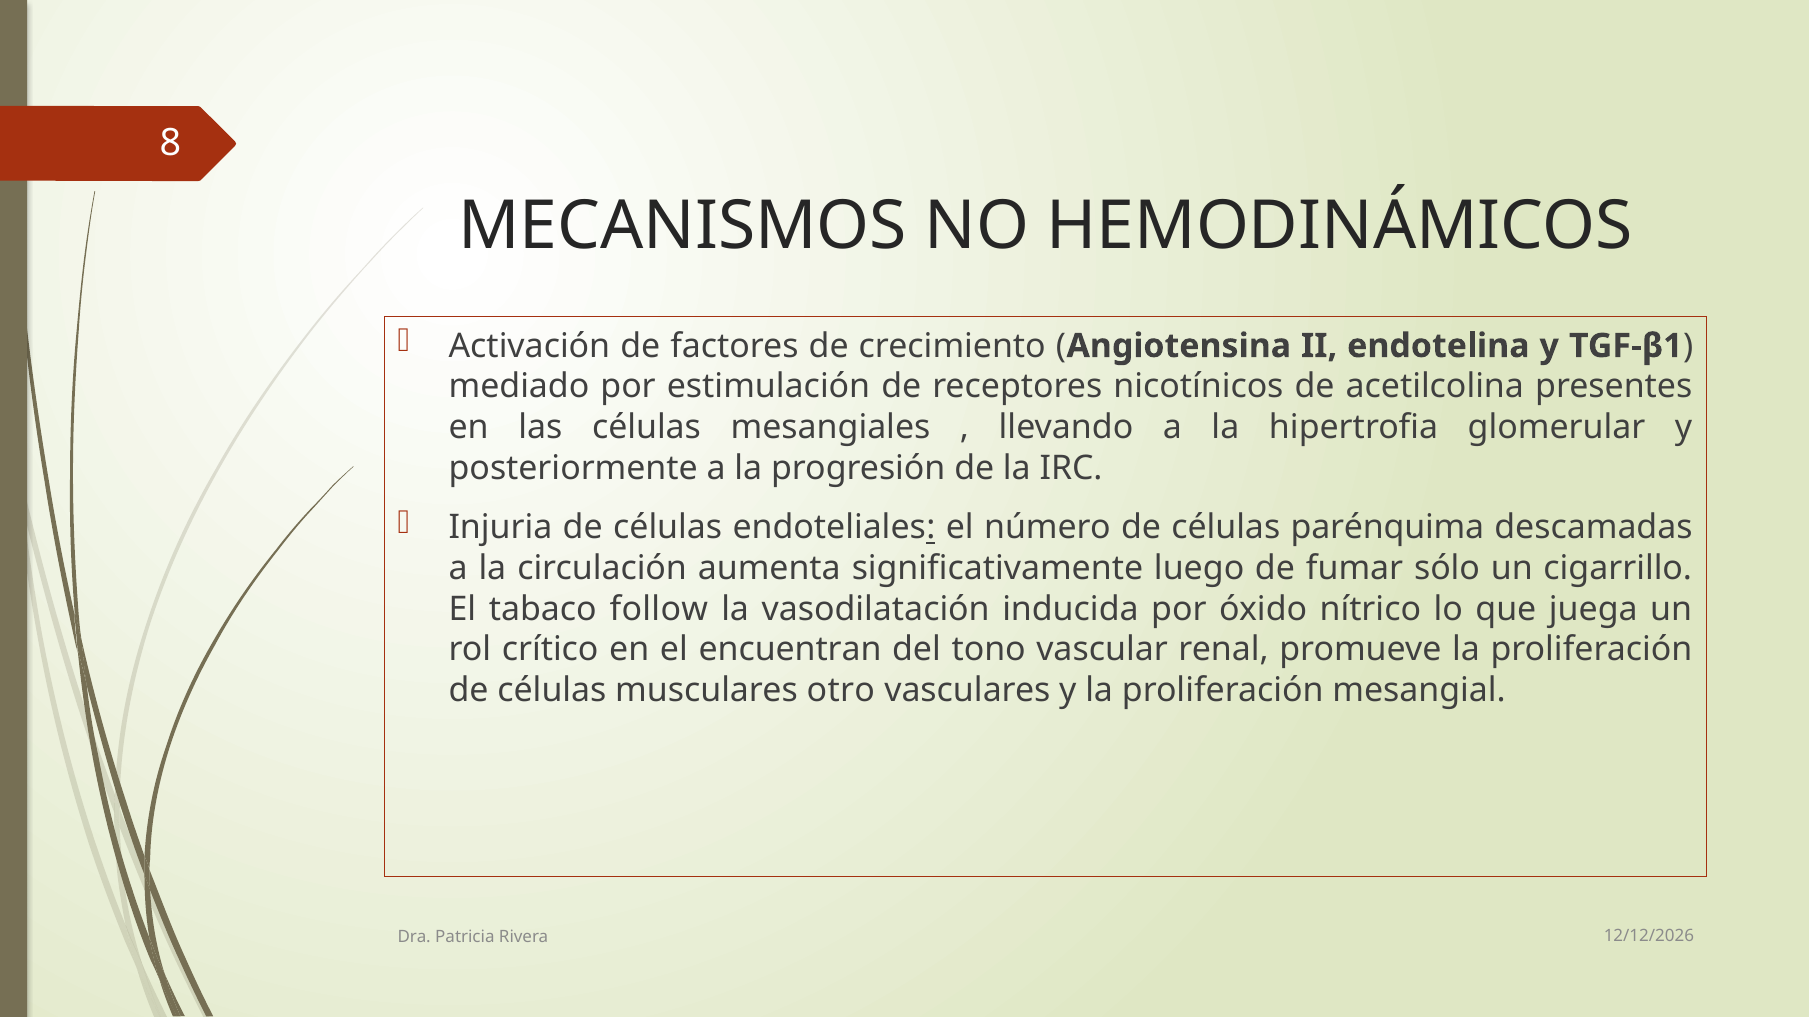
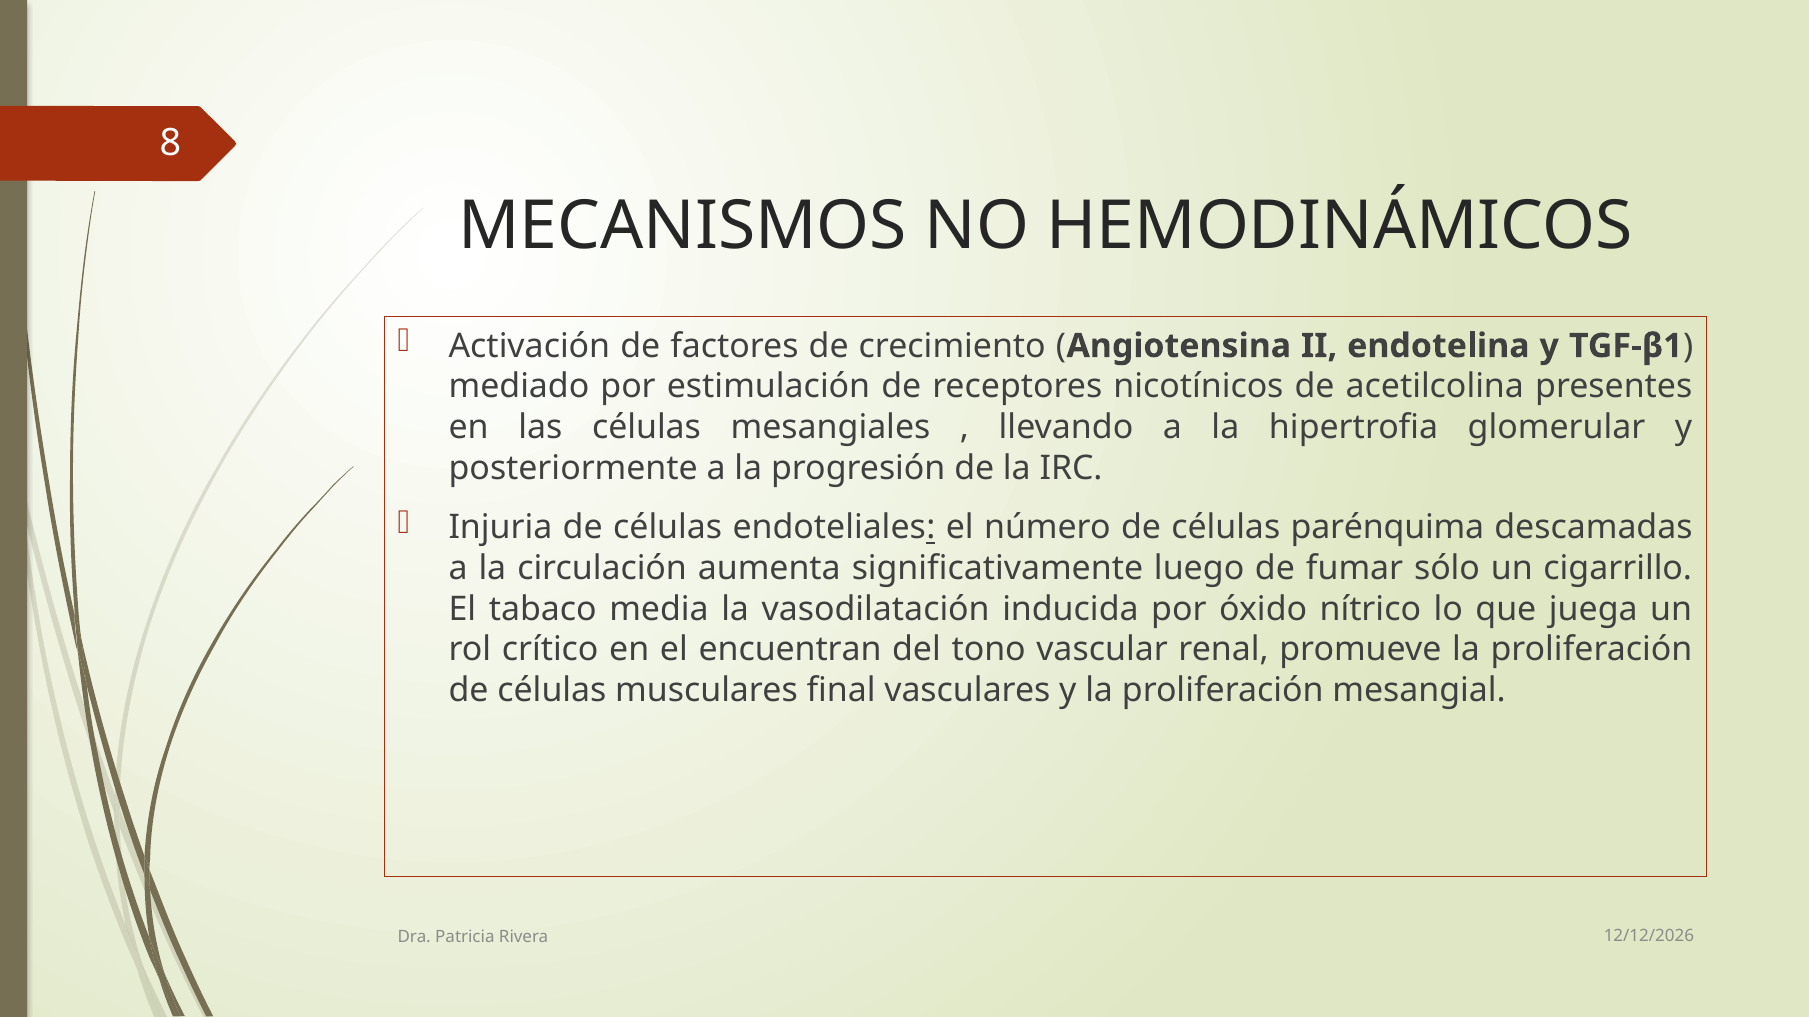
follow: follow -> media (659, 609)
otro: otro -> final (841, 691)
